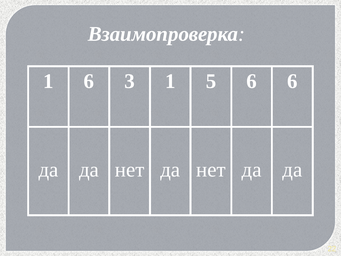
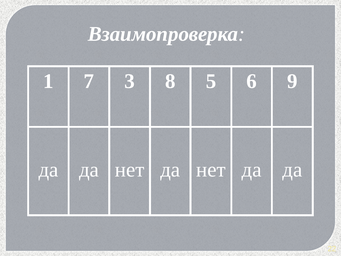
1 6: 6 -> 7 (89, 81)
3 1: 1 -> 8 (170, 81)
6 6: 6 -> 9 (292, 81)
